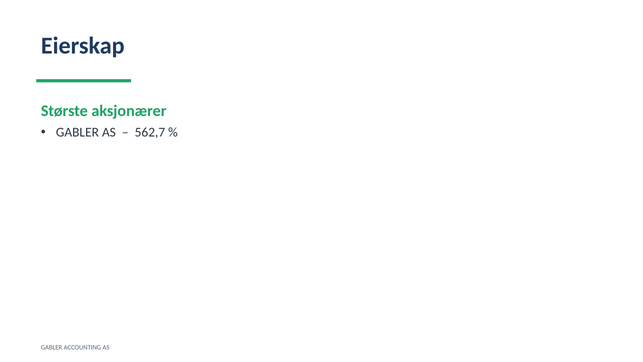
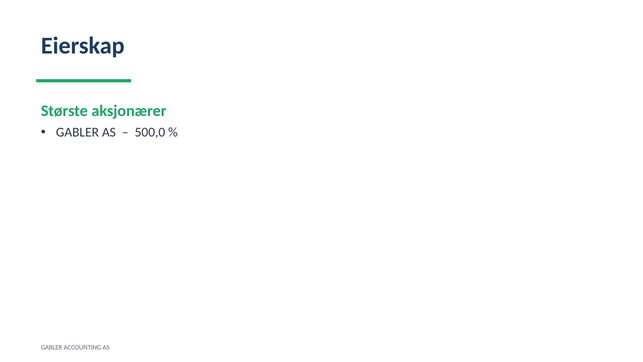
562,7: 562,7 -> 500,0 (150, 132)
